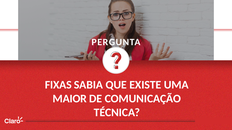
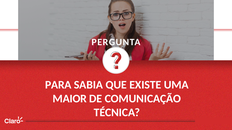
FIXAS: FIXAS -> PARA (58, 85)
